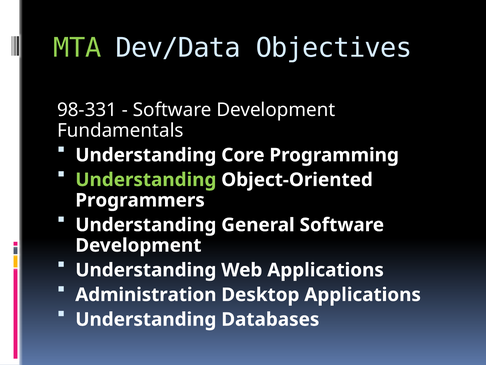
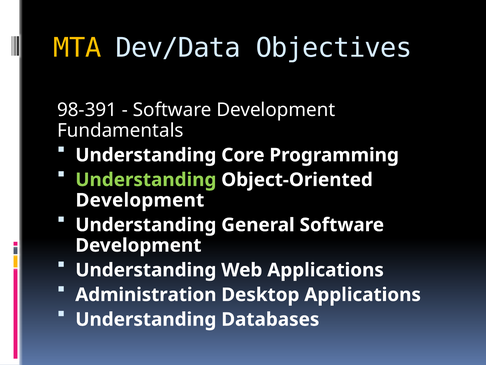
MTA colour: light green -> yellow (77, 48)
98-331: 98-331 -> 98-391 (87, 110)
Programmers: Programmers -> Development (140, 200)
